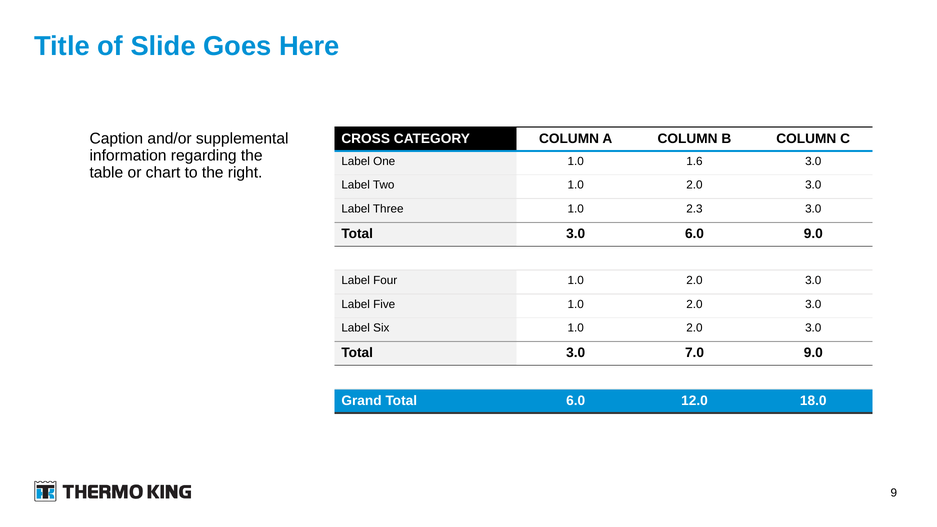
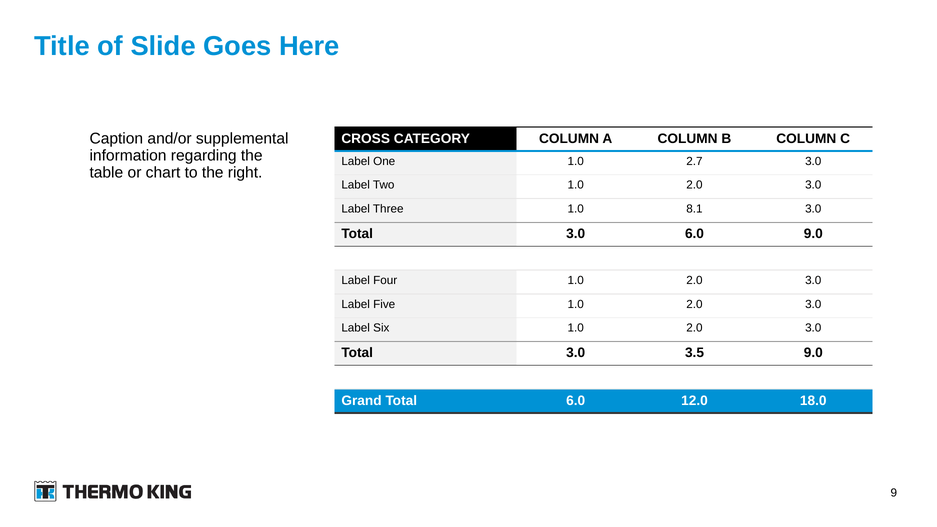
1.6: 1.6 -> 2.7 (694, 161)
2.3: 2.3 -> 8.1 (694, 209)
7.0: 7.0 -> 3.5 (694, 353)
